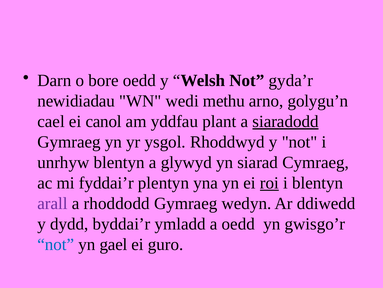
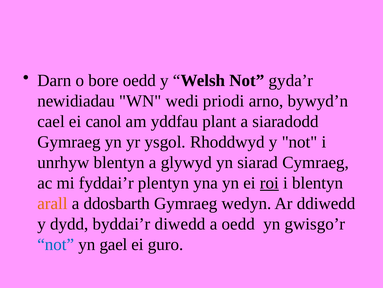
methu: methu -> priodi (224, 101)
golygu’n: golygu’n -> bywyd’n (318, 101)
siaradodd underline: present -> none (286, 121)
arall colour: purple -> orange (52, 203)
rhoddodd: rhoddodd -> ddosbarth (117, 203)
ymladd: ymladd -> diwedd (180, 223)
